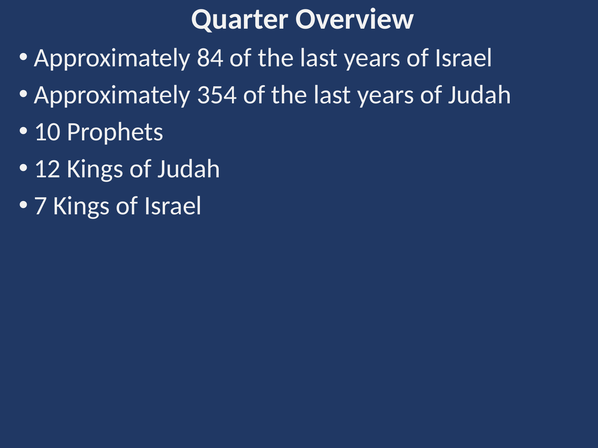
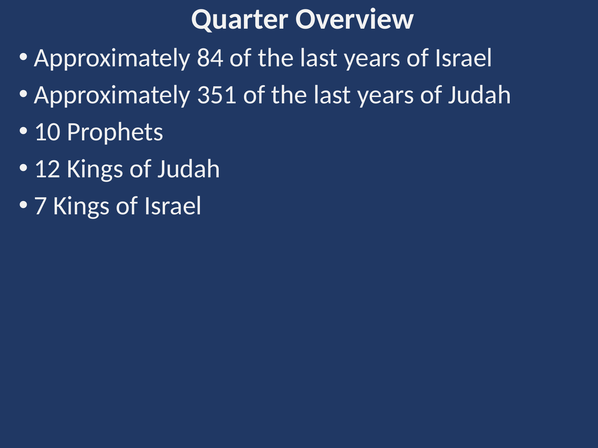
354: 354 -> 351 (217, 95)
